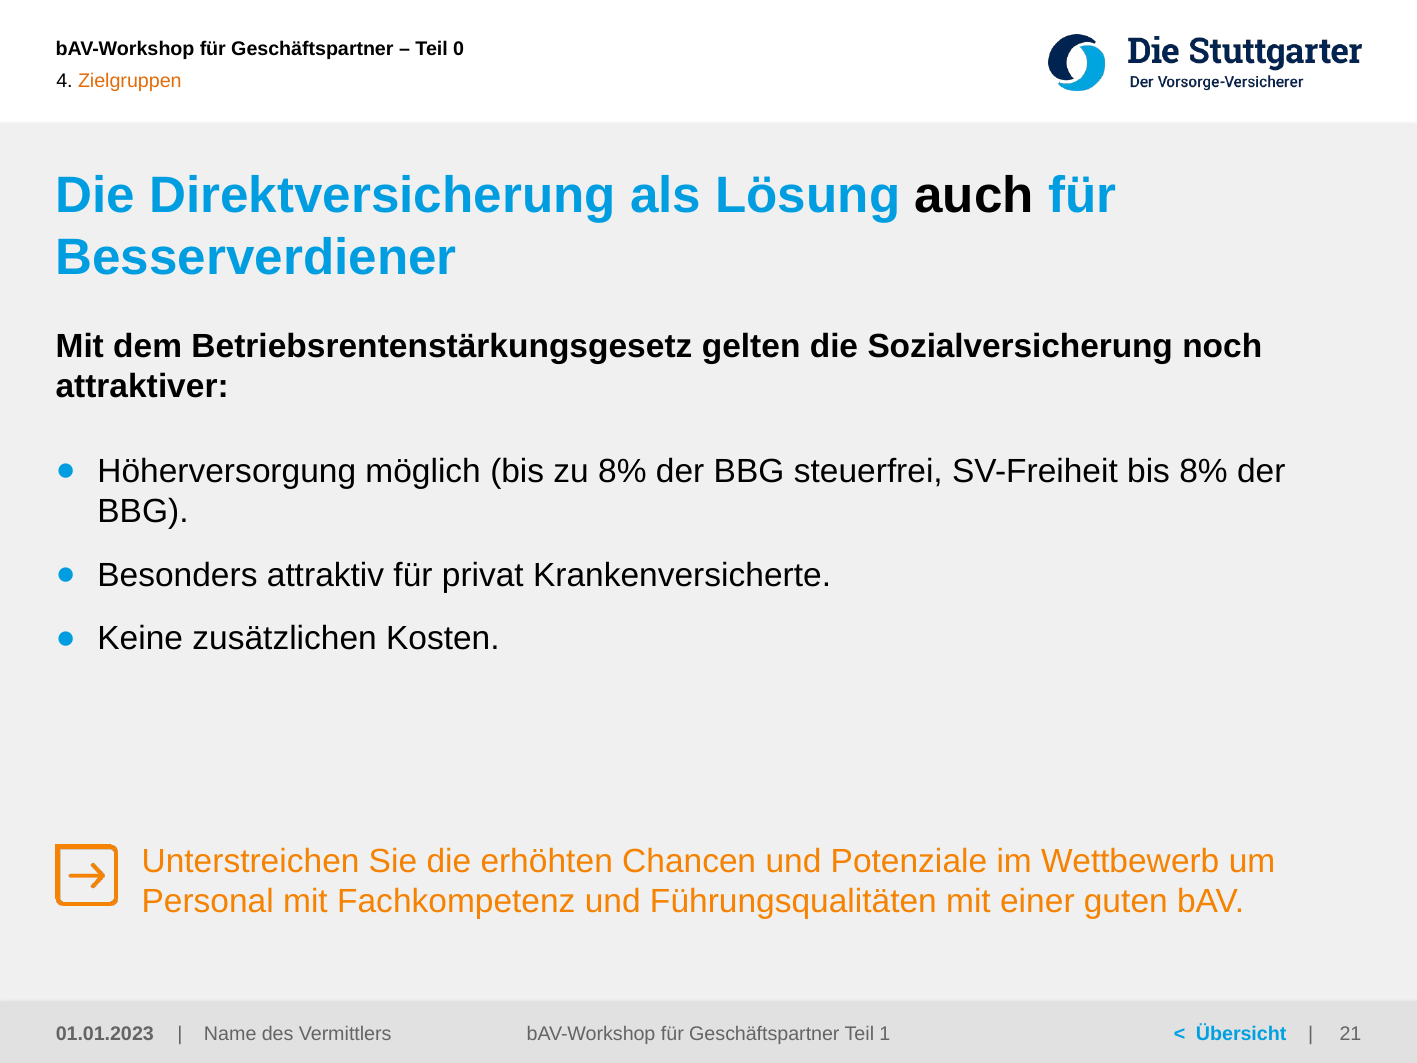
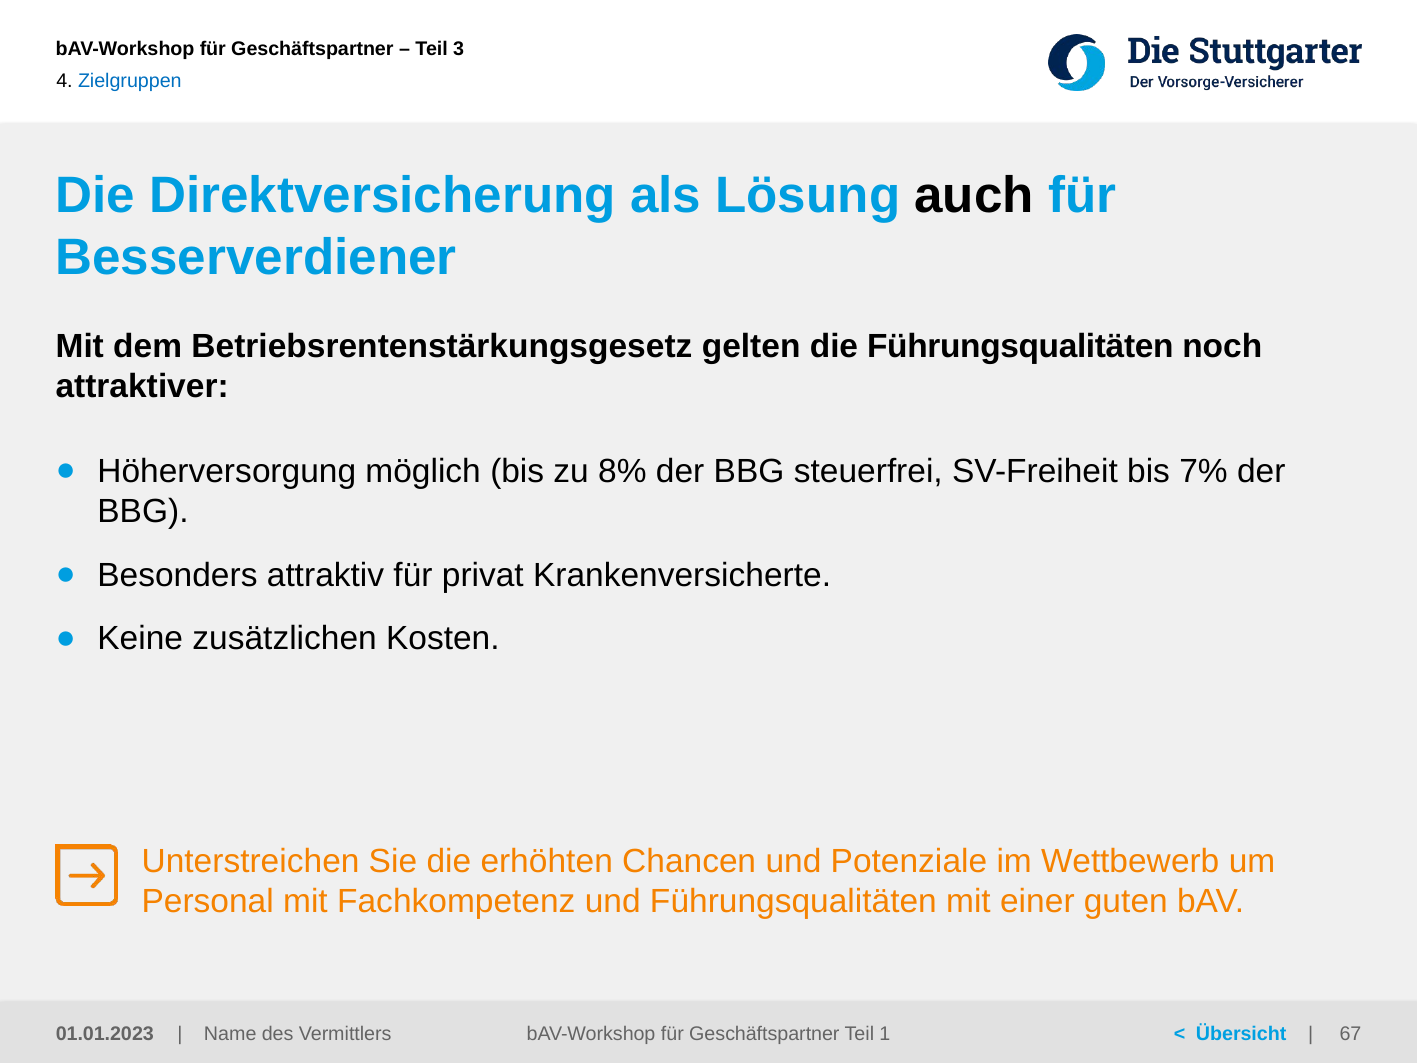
0: 0 -> 3 (459, 49)
Zielgruppen colour: orange -> blue (130, 81)
die Sozialversicherung: Sozialversicherung -> Führungsqualitäten (1020, 346)
bis 8%: 8% -> 7% (1204, 471)
21: 21 -> 67 (1350, 1033)
